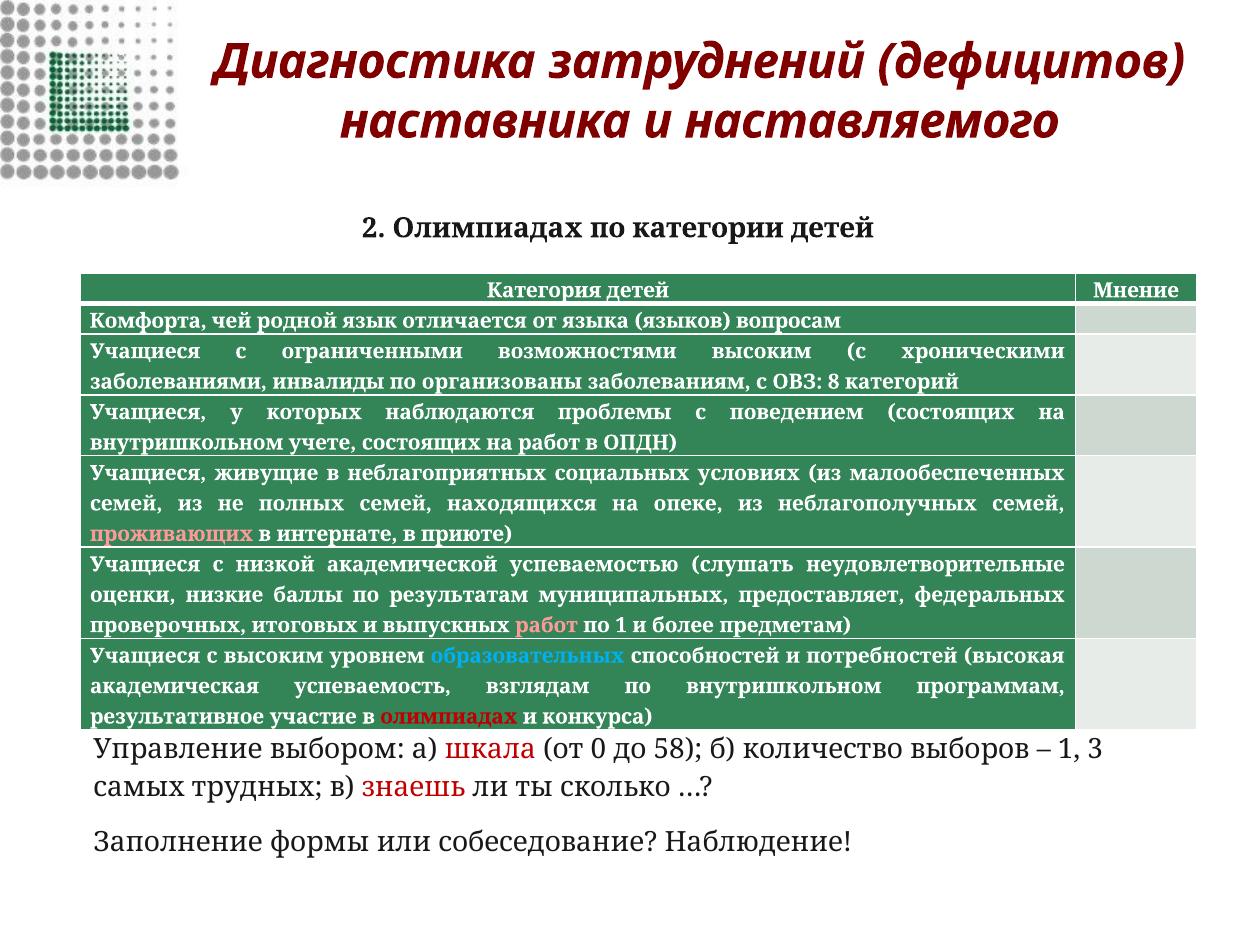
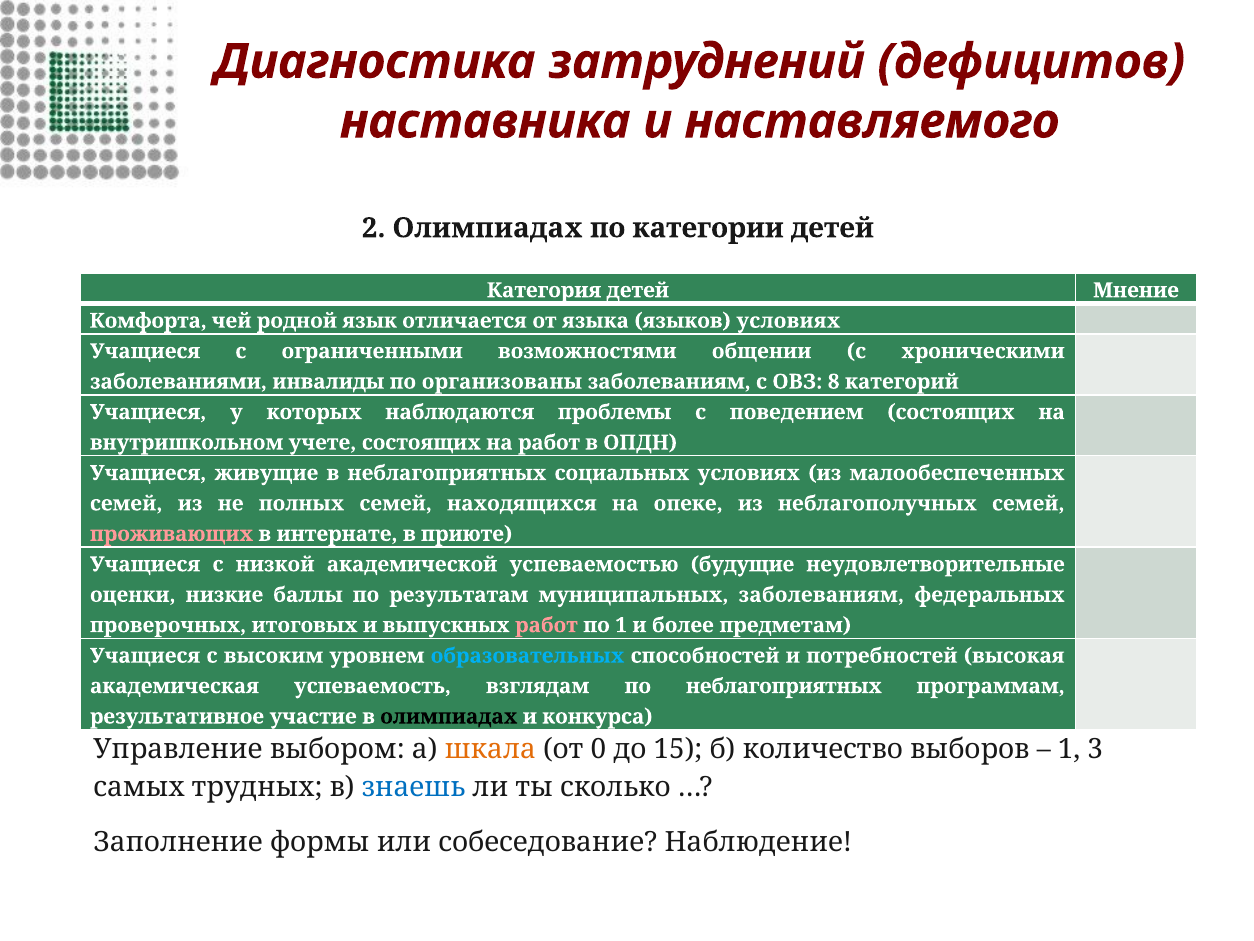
языков вопросам: вопросам -> условиях (788, 321)
возможностями высоким: высоким -> общении (762, 351)
слушать: слушать -> будущие (742, 564)
муниципальных предоставляет: предоставляет -> заболеваниям (821, 595)
по внутришкольном: внутришкольном -> неблагоприятных (784, 686)
олимпиадах colour: red -> black (449, 716)
шкала colour: red -> orange (490, 749)
58: 58 -> 15 (678, 749)
знаешь colour: red -> blue (414, 786)
